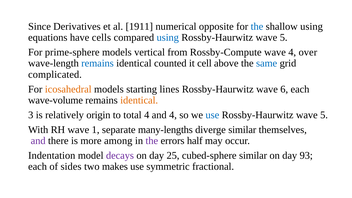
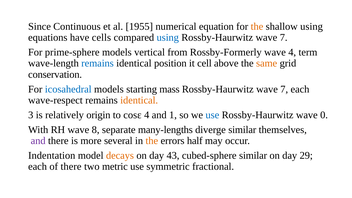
Derivatives: Derivatives -> Continuous (77, 26)
1911: 1911 -> 1955 (139, 26)
opposite: opposite -> equation (216, 26)
the colour: blue -> orange (257, 26)
5: 5 -> 7 (284, 37)
Rossby-Compute: Rossby-Compute -> Rossby-Formerly (226, 52)
over: over -> term (308, 52)
counted: counted -> position (170, 63)
same colour: blue -> orange (267, 63)
complicated: complicated -> conservation (55, 74)
icosahedral colour: orange -> blue (68, 89)
lines: lines -> mass (170, 89)
6: 6 -> 7 (284, 89)
wave-volume: wave-volume -> wave-respect (55, 100)
total: total -> cosε (132, 115)
and 4: 4 -> 1 (173, 115)
5: 5 -> 0 (324, 115)
1: 1 -> 8 (96, 130)
among: among -> several (118, 141)
the colour: purple -> orange (152, 141)
decays colour: purple -> orange (120, 155)
25: 25 -> 43 (173, 155)
93: 93 -> 29 (306, 155)
of sides: sides -> there (71, 167)
makes: makes -> metric (115, 167)
